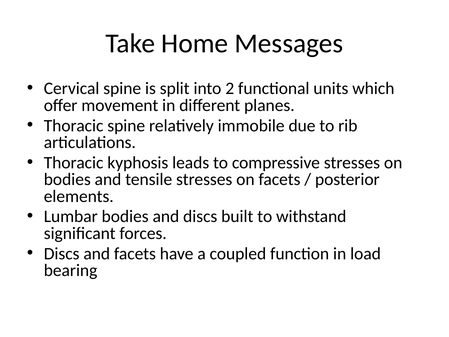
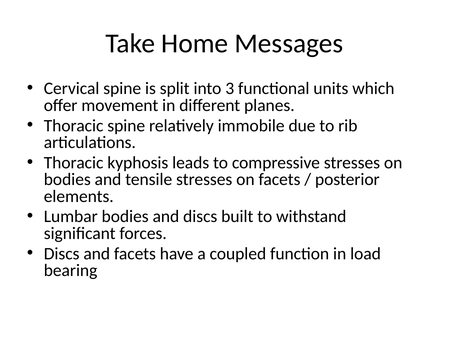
2: 2 -> 3 (230, 88)
